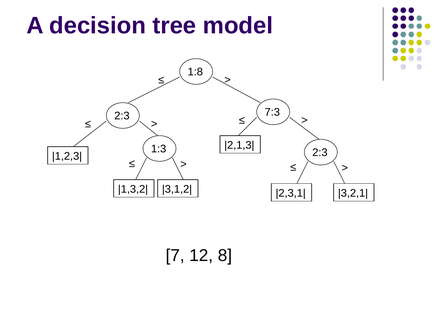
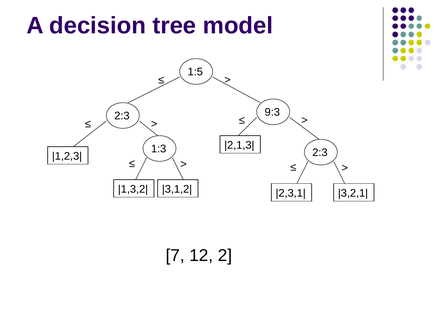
1:8: 1:8 -> 1:5 (195, 72)
7:3: 7:3 -> 9:3 (272, 112)
8: 8 -> 2 (225, 256)
